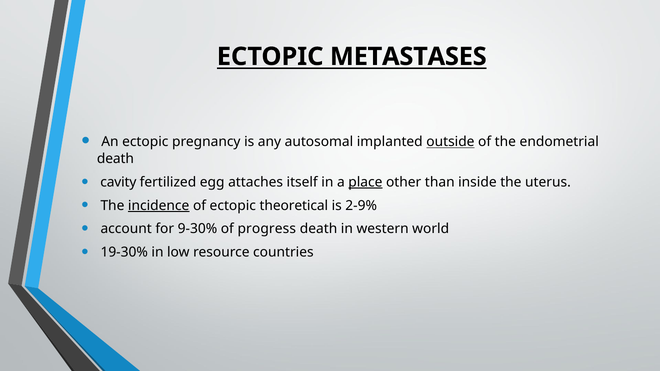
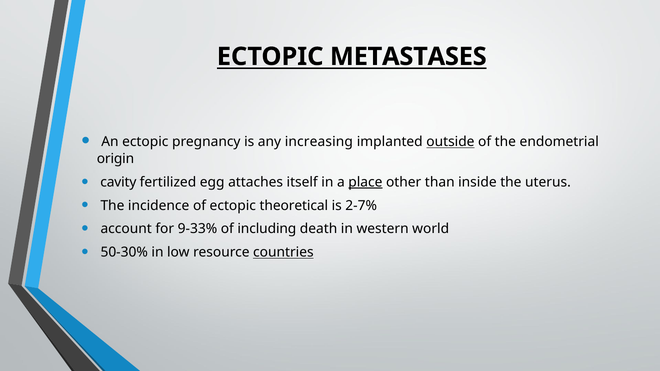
autosomal: autosomal -> increasing (319, 142)
death: death -> origin (115, 159)
incidence underline: present -> none (159, 206)
2-9%: 2-9% -> 2-7% (361, 206)
9-30%: 9-30% -> 9-33% (197, 229)
progress: progress -> including (267, 229)
19-30%: 19-30% -> 50-30% (124, 252)
countries underline: none -> present (283, 252)
